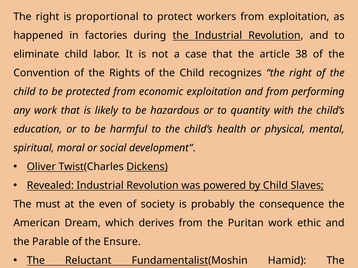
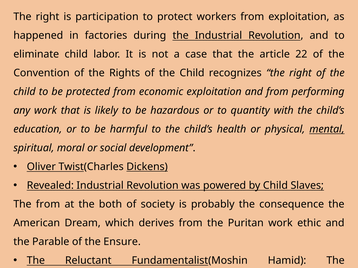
proportional: proportional -> participation (107, 17)
38: 38 -> 22 (301, 54)
mental underline: none -> present (327, 129)
The must: must -> from (48, 205)
even: even -> both (110, 205)
